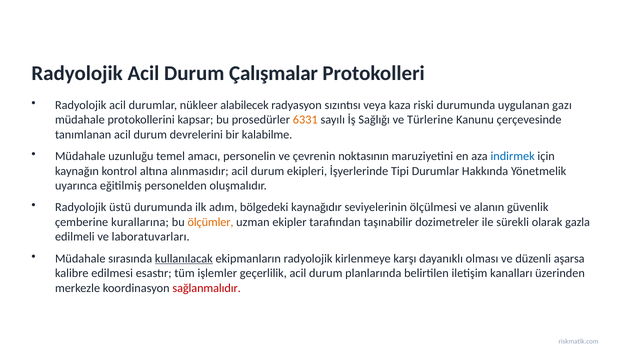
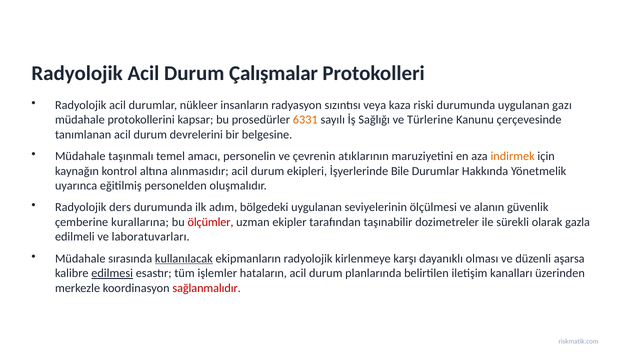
alabilecek: alabilecek -> insanların (244, 105)
kalabilme: kalabilme -> belgesine (267, 135)
uzunluğu: uzunluğu -> taşınmalı (131, 156)
noktasının: noktasının -> atıklarının (364, 156)
indirmek colour: blue -> orange (513, 156)
Tipi: Tipi -> Bile (400, 171)
üstü: üstü -> ders (120, 208)
bölgedeki kaynağıdır: kaynağıdır -> uygulanan (317, 208)
ölçümler colour: orange -> red (211, 222)
edilmesi underline: none -> present (112, 274)
geçerlilik: geçerlilik -> hataların (263, 274)
